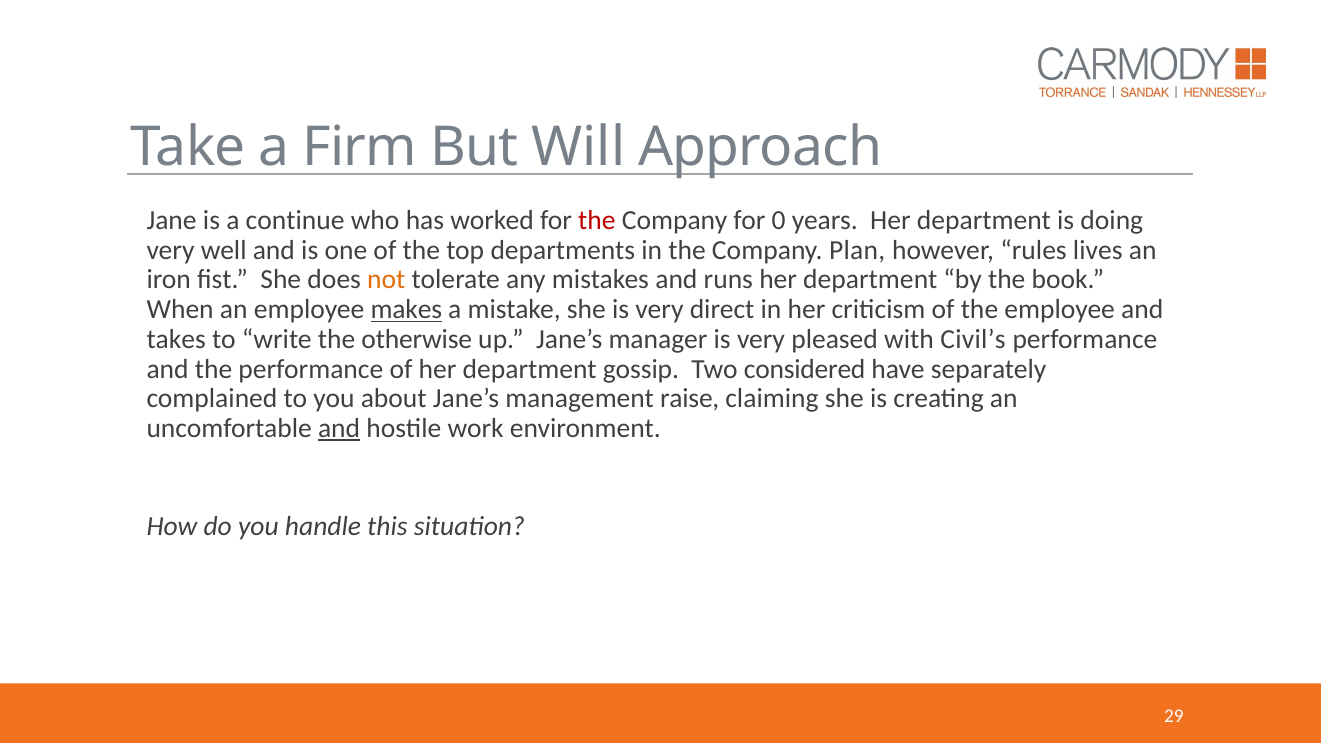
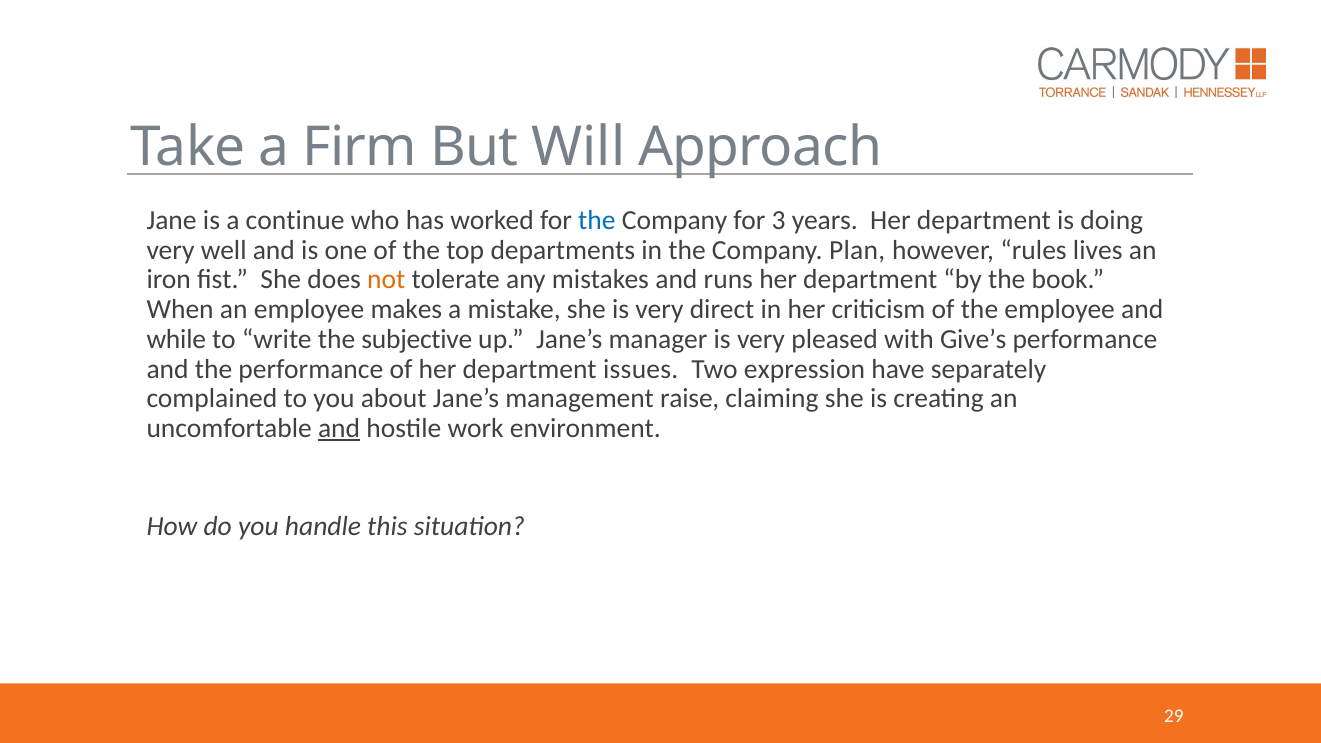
the colour: red -> blue (597, 220)
0: 0 -> 3 (779, 220)
makes underline: present -> none (406, 310)
takes: takes -> while (176, 339)
otherwise: otherwise -> subjective (417, 339)
Civil’s: Civil’s -> Give’s (973, 339)
gossip: gossip -> issues (641, 369)
considered: considered -> expression (805, 369)
